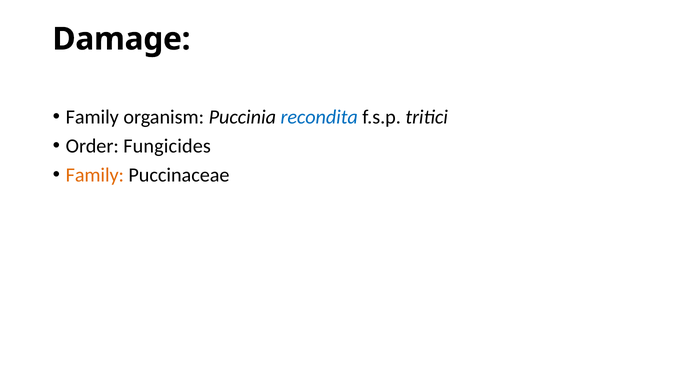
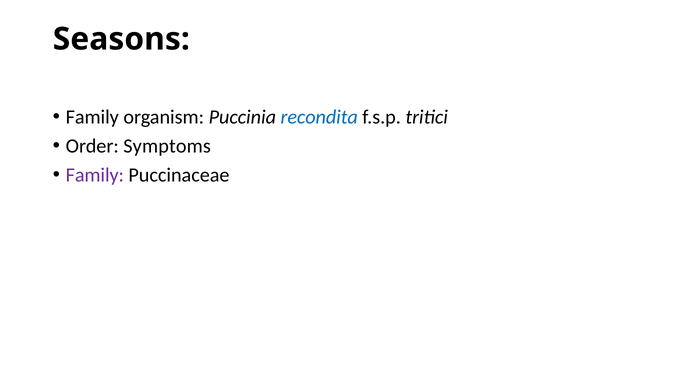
Damage: Damage -> Seasons (121, 39)
Fungicides: Fungicides -> Symptoms (167, 146)
Family colour: orange -> purple (95, 175)
